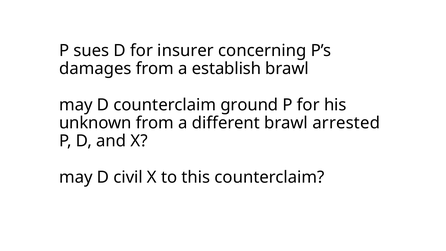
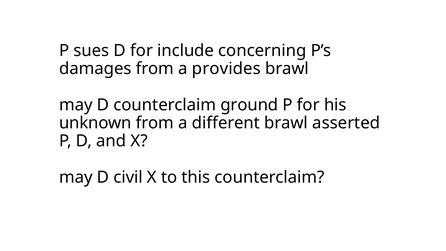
insurer: insurer -> include (186, 51)
establish: establish -> provides (226, 69)
arrested: arrested -> asserted (346, 123)
